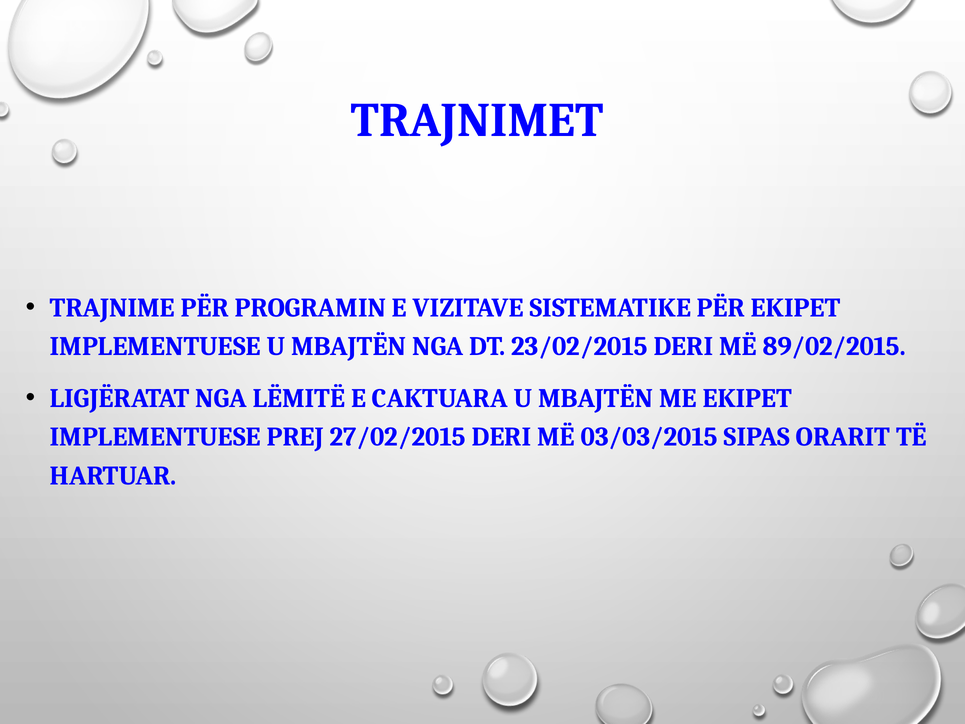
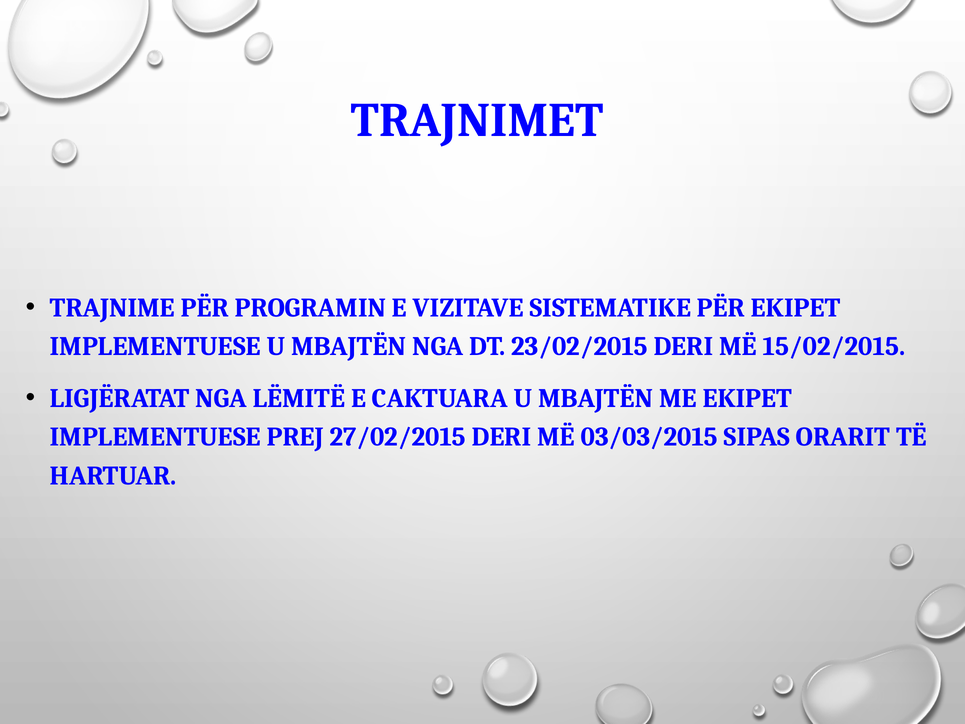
89/02/2015: 89/02/2015 -> 15/02/2015 (834, 346)
